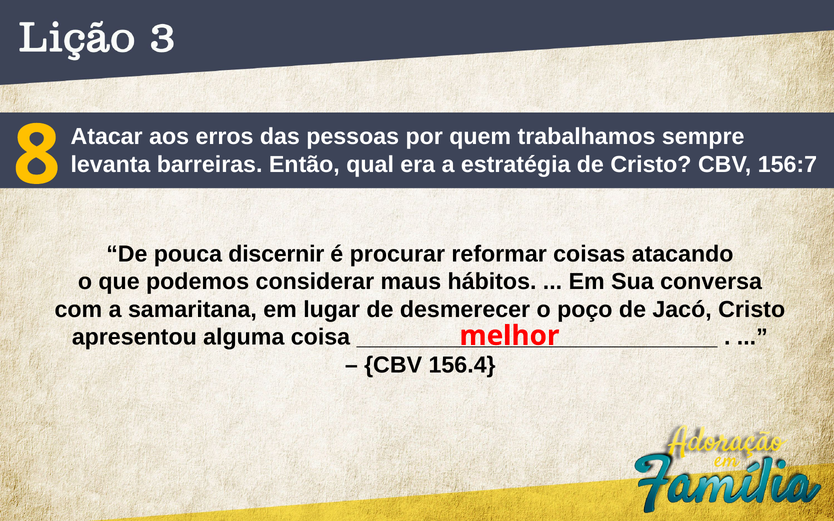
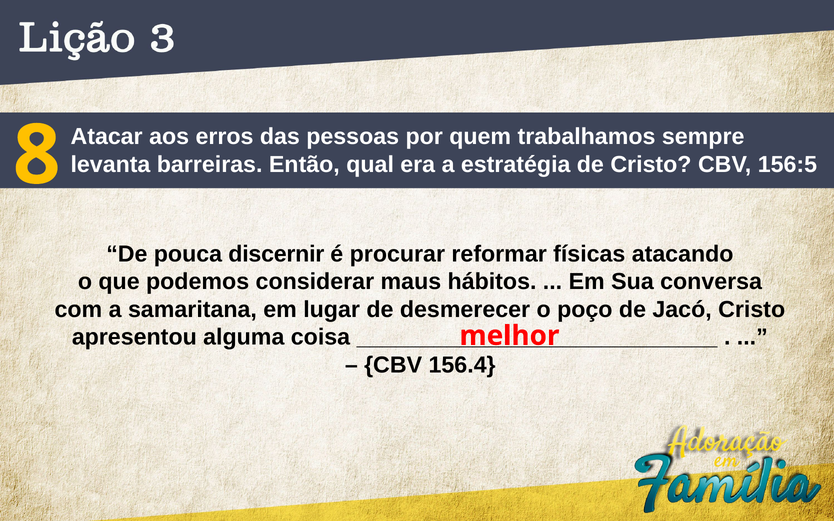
156:7: 156:7 -> 156:5 (787, 165)
coisas: coisas -> físicas (589, 254)
